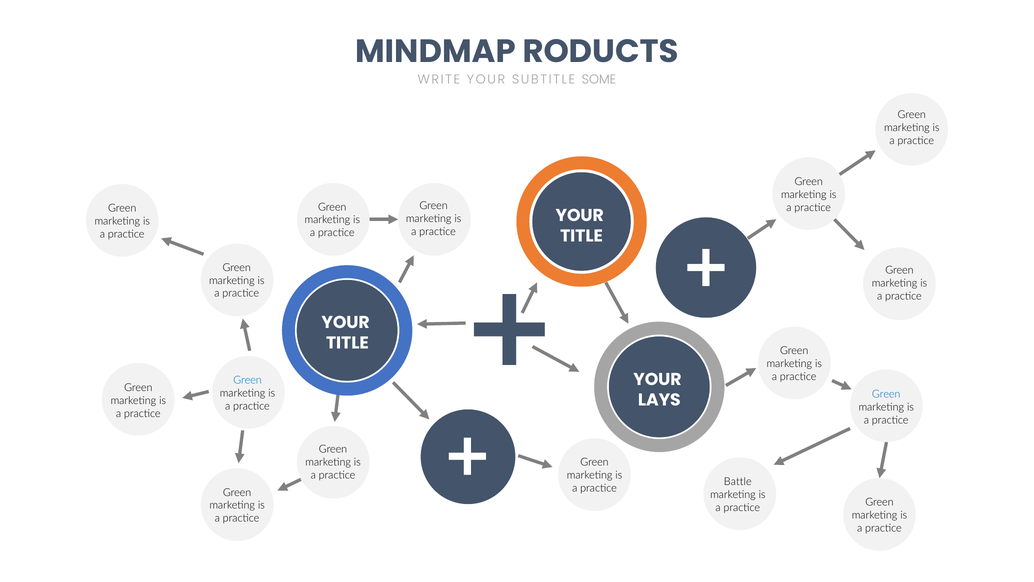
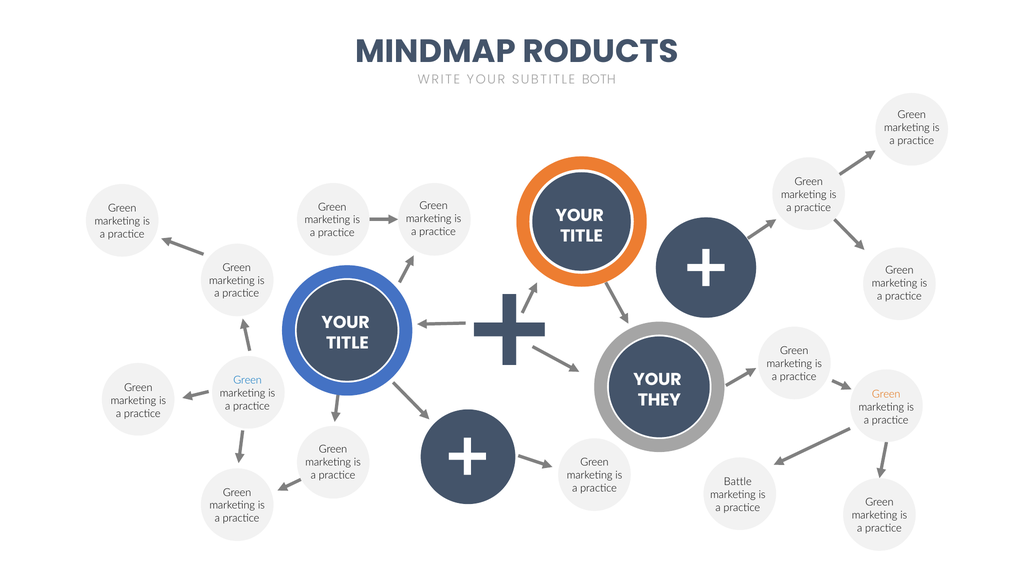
SOME: SOME -> BOTH (599, 79)
Green colour: blue -> orange (886, 394)
LAYS: LAYS -> THEY (659, 400)
